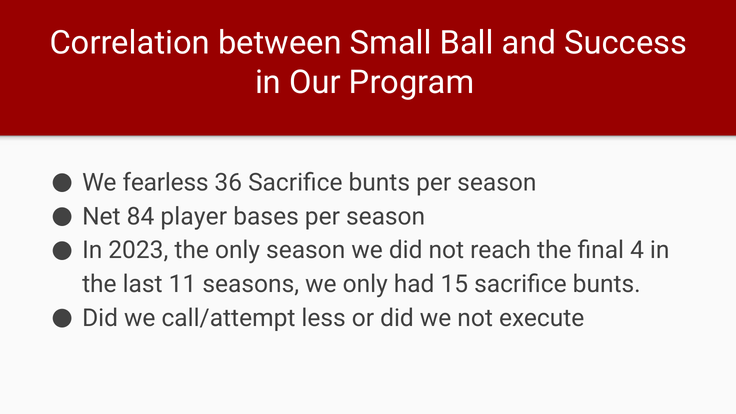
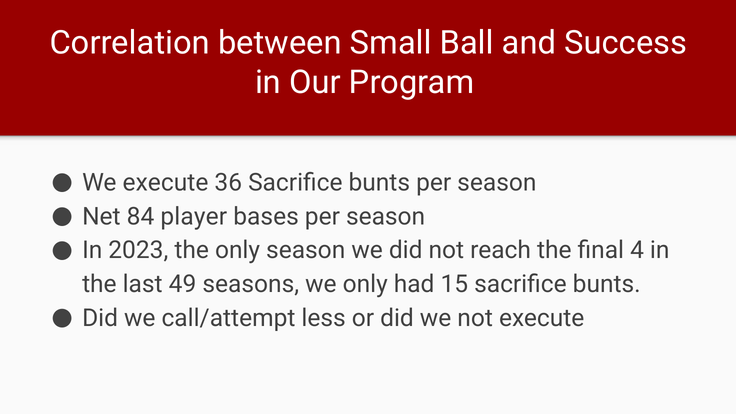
We fearless: fearless -> execute (165, 183)
11: 11 -> 49 (183, 284)
